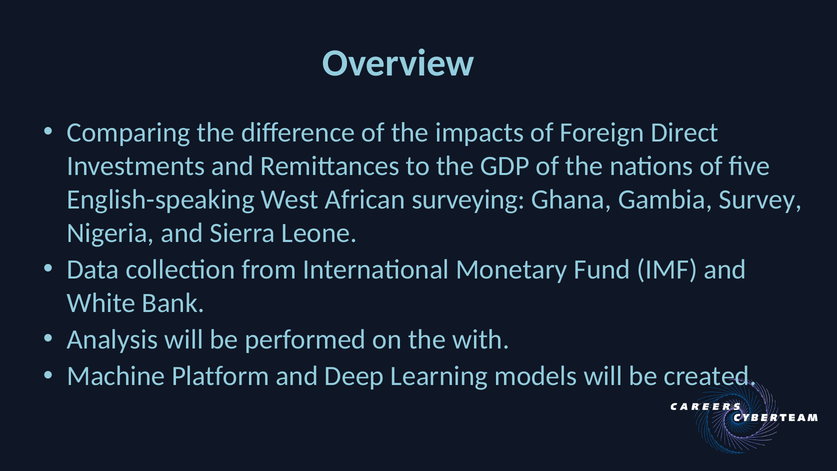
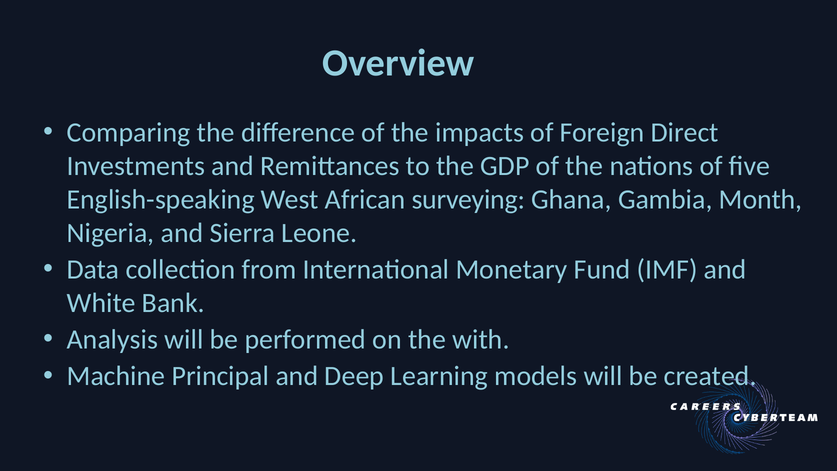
Survey: Survey -> Month (761, 199)
Platform: Platform -> Principal (220, 376)
